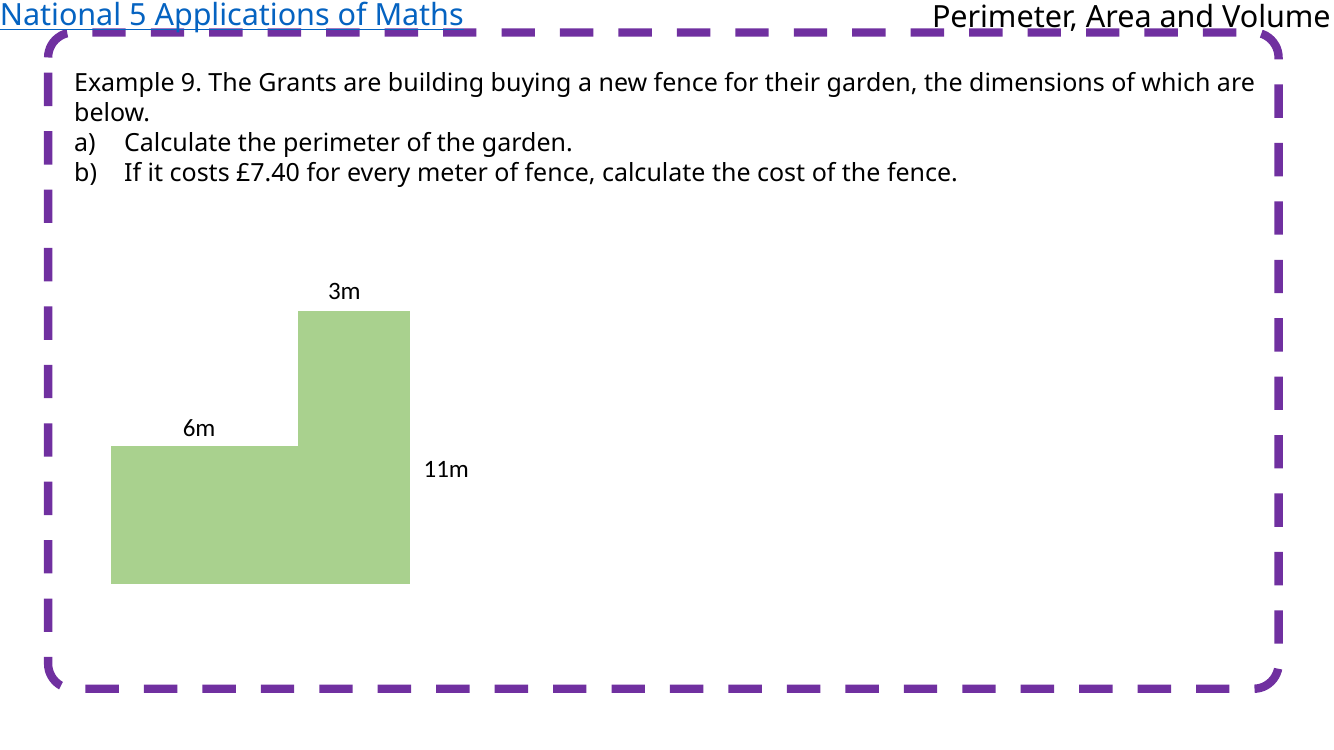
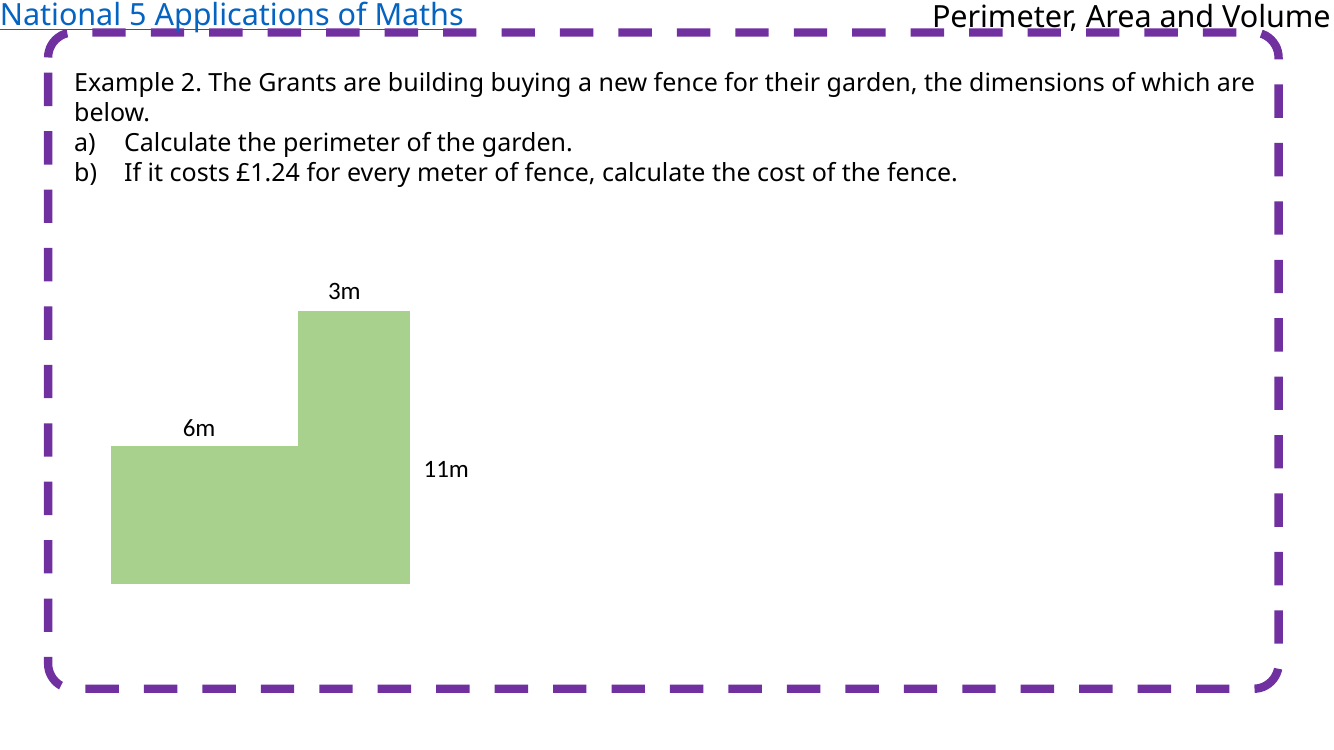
9: 9 -> 2 (192, 83)
£7.40: £7.40 -> £1.24 (268, 173)
